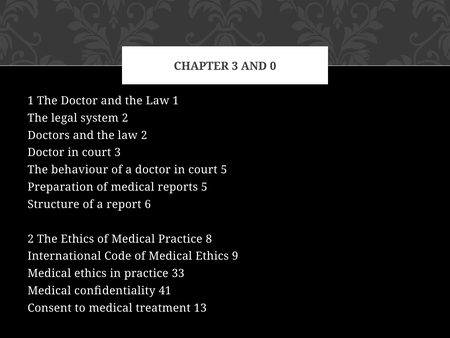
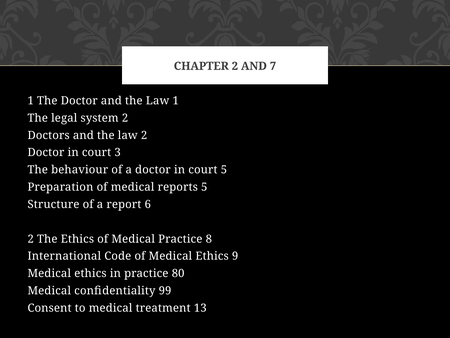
CHAPTER 3: 3 -> 2 (235, 66)
0: 0 -> 7 (273, 66)
33: 33 -> 80 (178, 273)
41: 41 -> 99 (165, 290)
